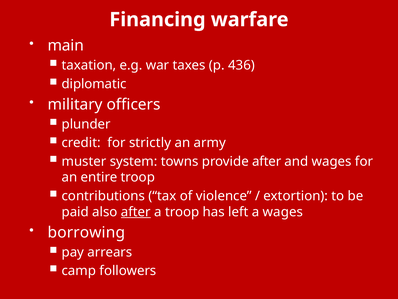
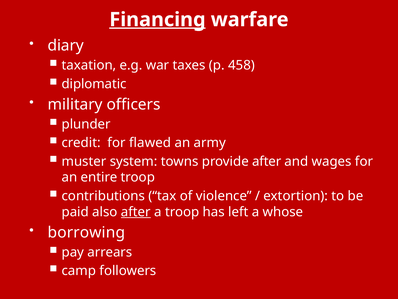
Financing underline: none -> present (157, 20)
main: main -> diary (66, 45)
436: 436 -> 458 (241, 65)
strictly: strictly -> flawed (150, 143)
a wages: wages -> whose (283, 212)
